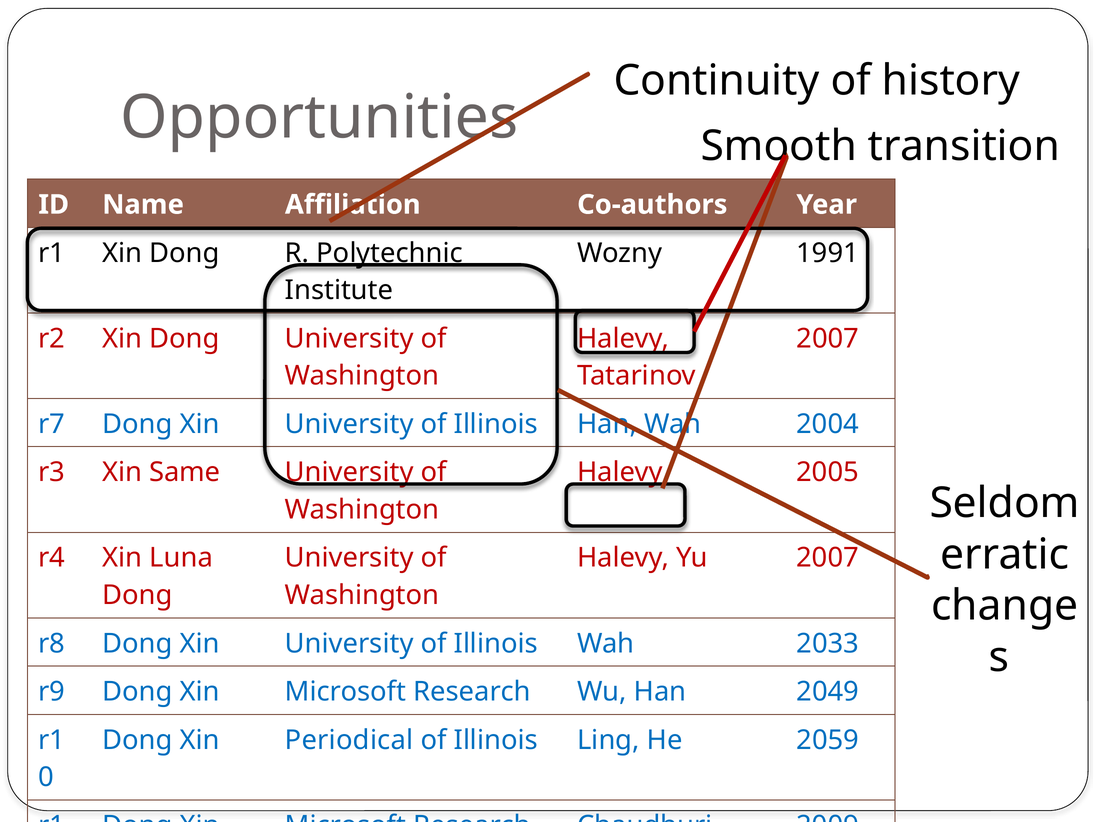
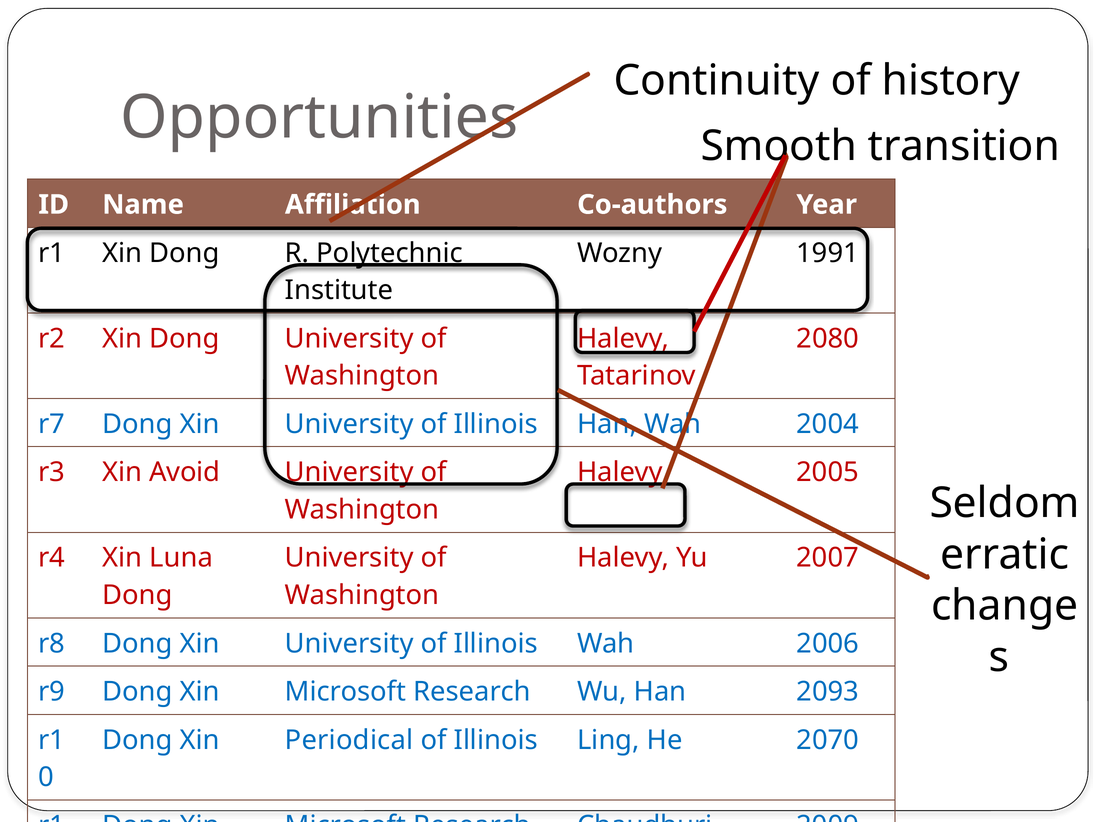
2007: 2007 -> 2080 (828, 339)
Same: Same -> Avoid (185, 472)
2033: 2033 -> 2006 (828, 644)
2049: 2049 -> 2093 (828, 692)
2059: 2059 -> 2070 (828, 740)
